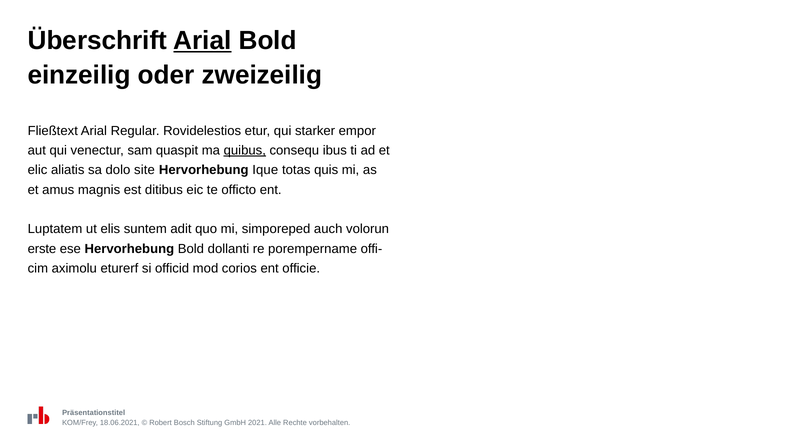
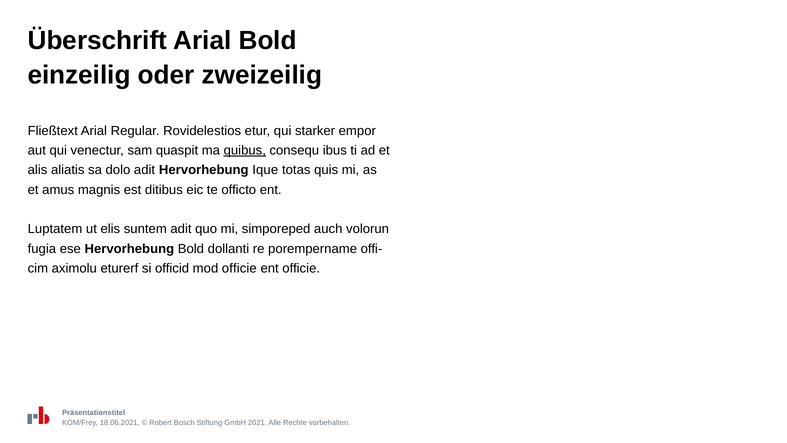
Arial underline: present -> none (202, 41)
elic: elic -> alis (38, 170)
dolo site: site -> adit (145, 170)
erste: erste -> fugia (42, 248)
mod corios: corios -> officie (239, 268)
